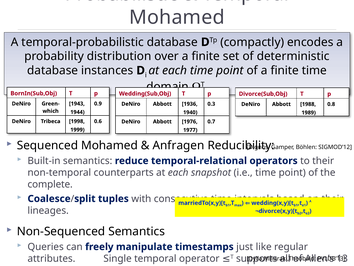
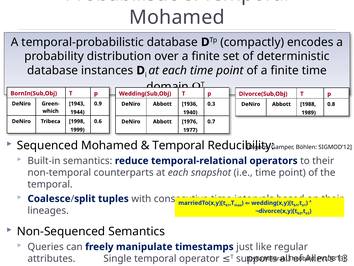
Anfragen: Anfragen -> Temporal (179, 145)
complete: complete -> temporal (50, 184)
